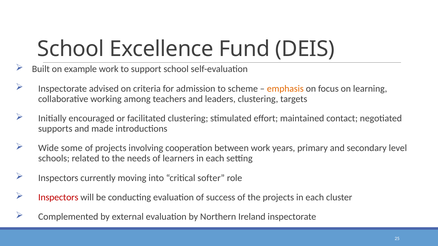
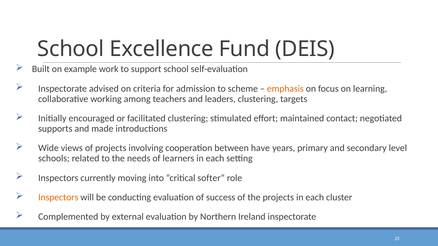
some: some -> views (72, 148)
between work: work -> have (260, 148)
Inspectors colour: red -> orange (58, 198)
